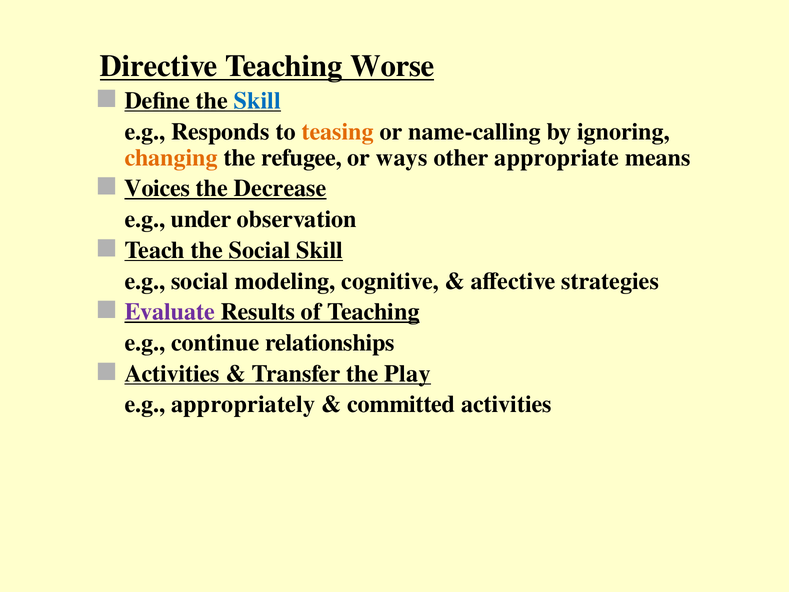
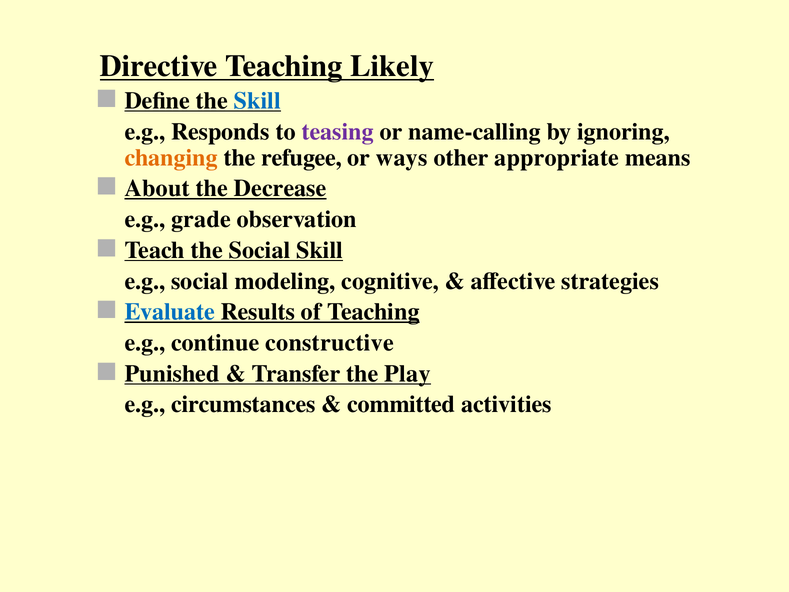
Worse: Worse -> Likely (392, 66)
teasing colour: orange -> purple (338, 132)
Voices: Voices -> About (157, 188)
under: under -> grade (201, 219)
Evaluate colour: purple -> blue (170, 312)
relationships: relationships -> constructive (330, 343)
Activities: Activities -> Punished (172, 373)
appropriately: appropriately -> circumstances (243, 404)
